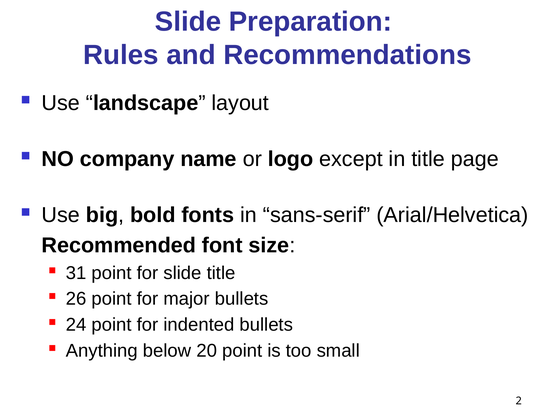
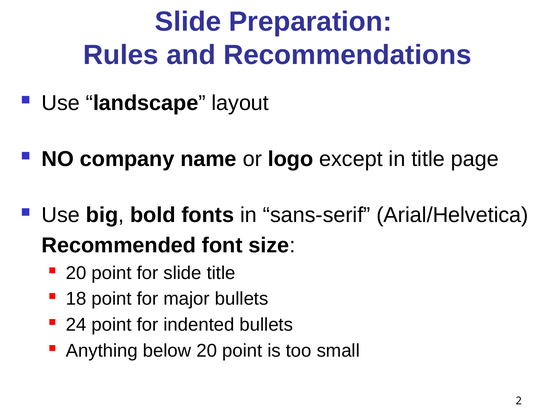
31: 31 -> 20 (76, 273)
26: 26 -> 18 (76, 299)
